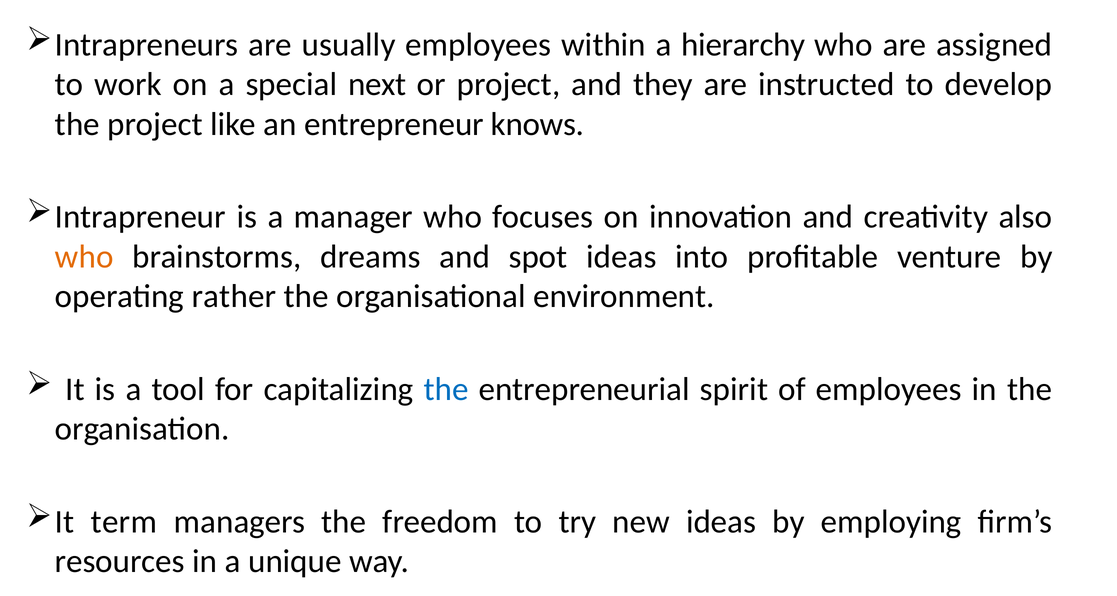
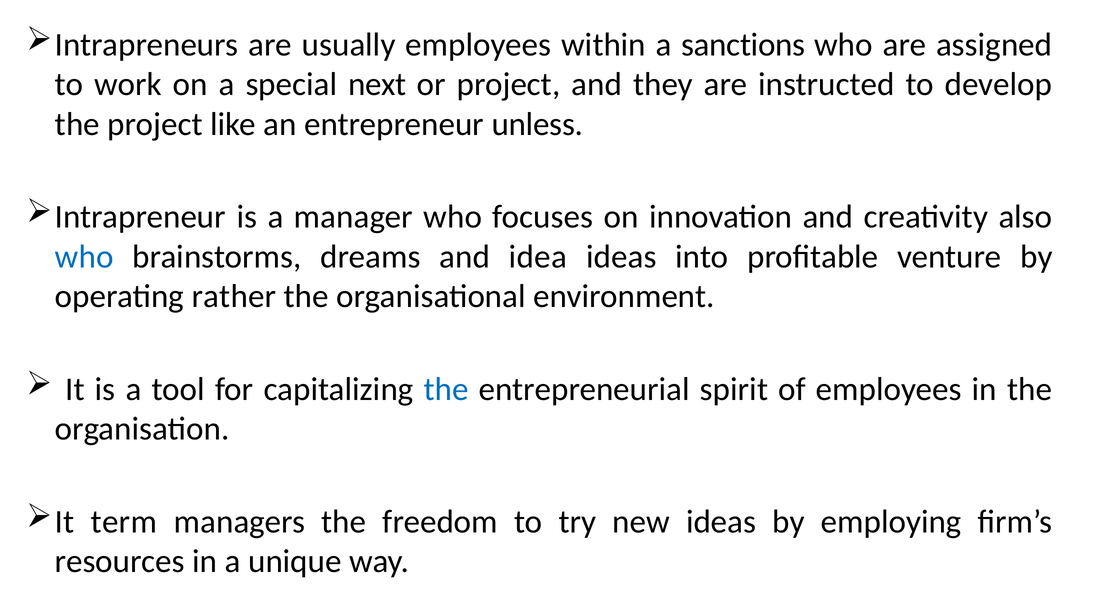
hierarchy: hierarchy -> sanctions (743, 45)
knows: knows -> unless (537, 124)
who colour: orange -> blue (84, 257)
spot: spot -> idea (538, 257)
